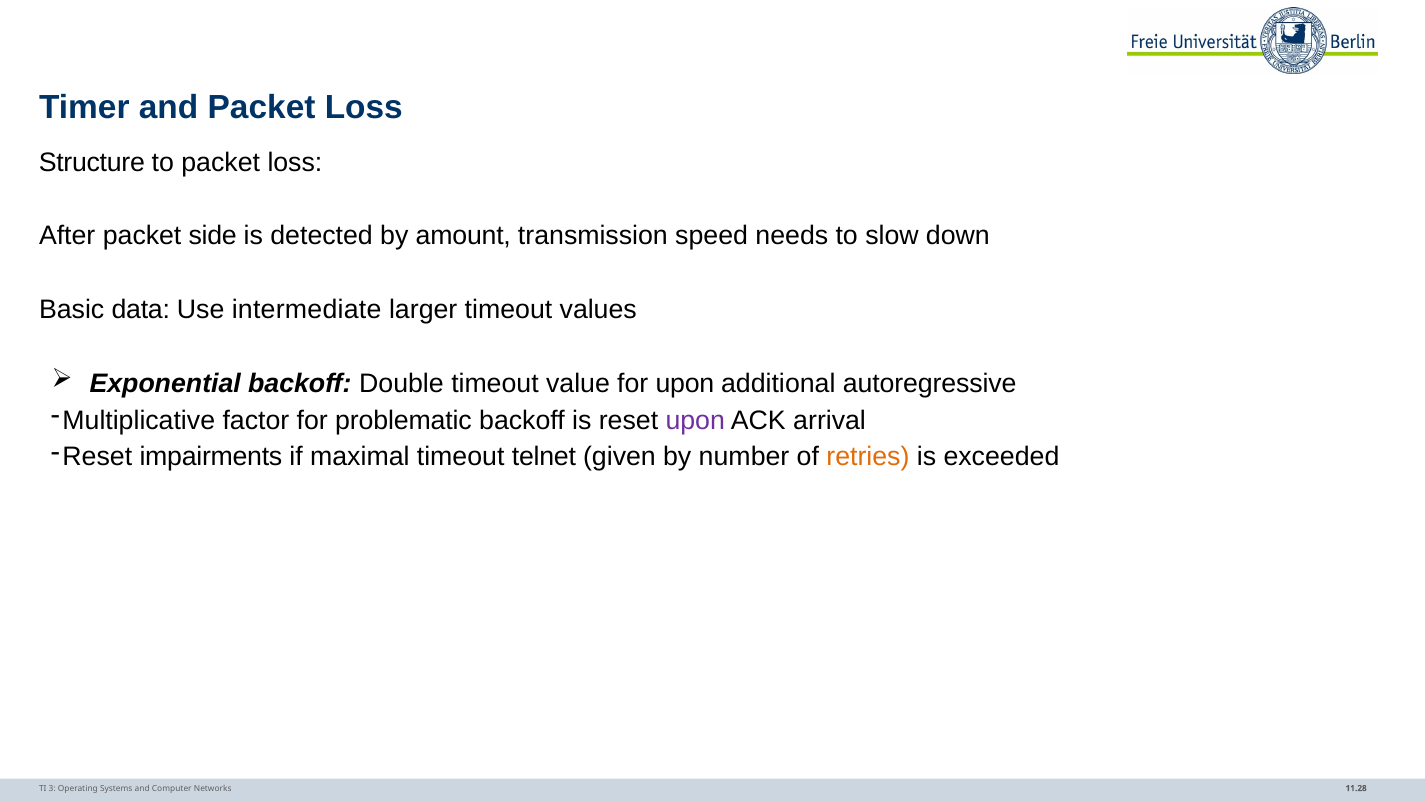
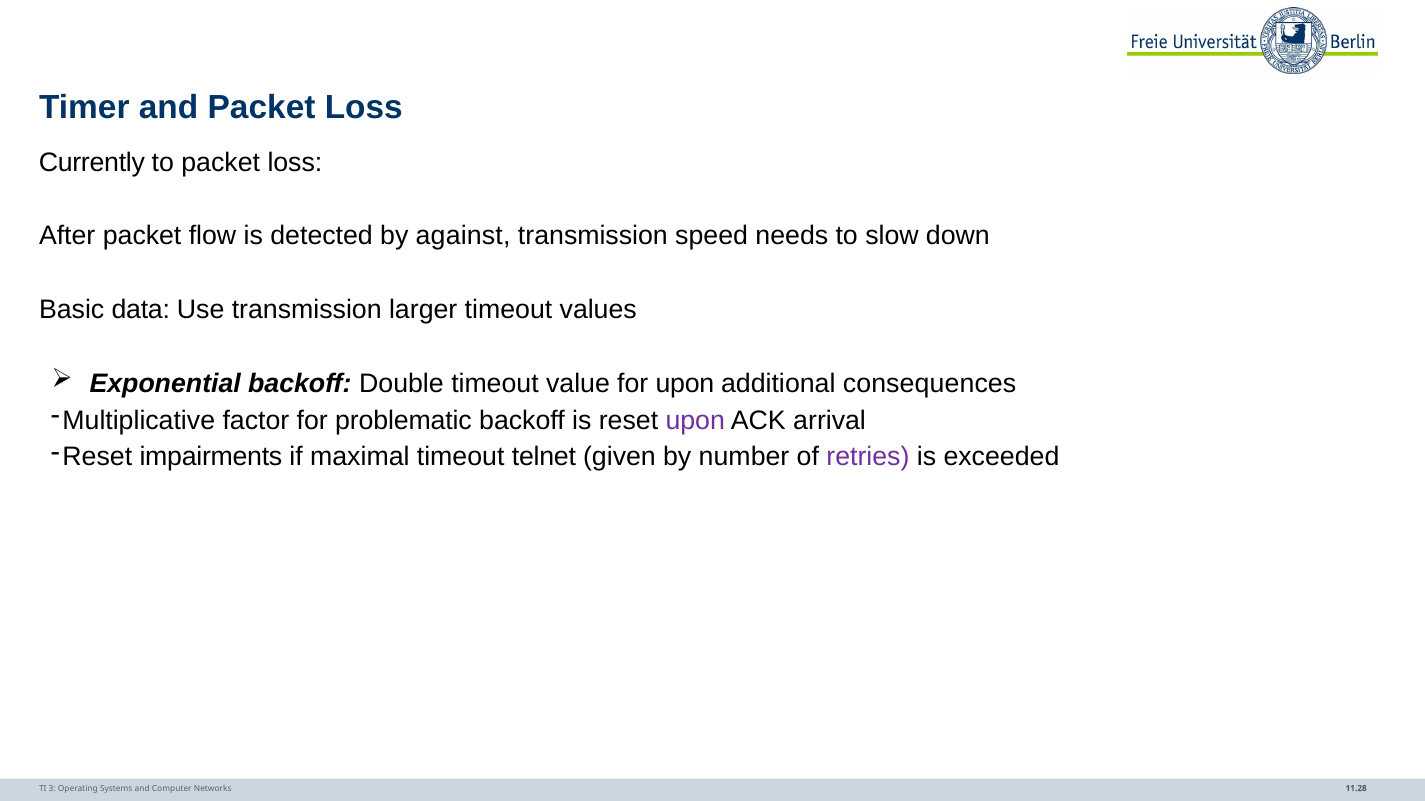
Structure: Structure -> Currently (92, 163)
side: side -> flow (213, 236)
amount: amount -> against (463, 236)
Use intermediate: intermediate -> transmission (307, 310)
autoregressive: autoregressive -> consequences (930, 384)
retries colour: orange -> purple (868, 457)
